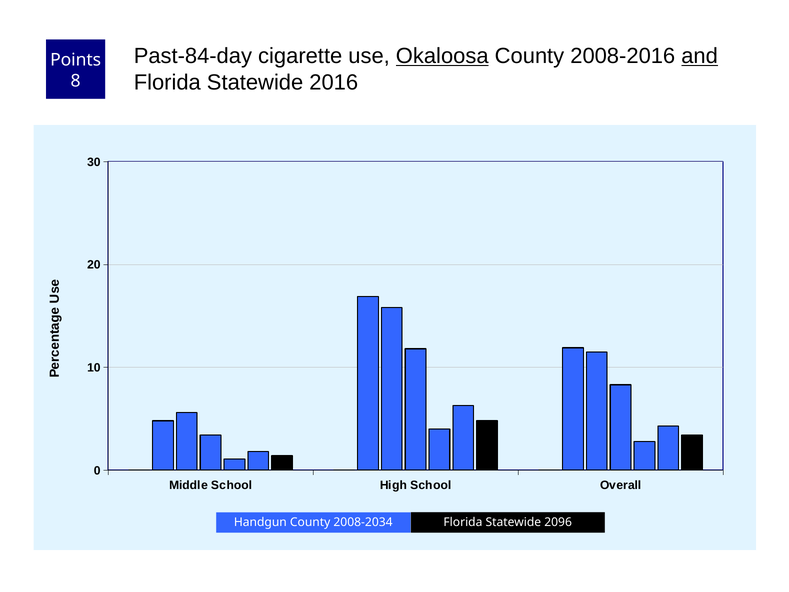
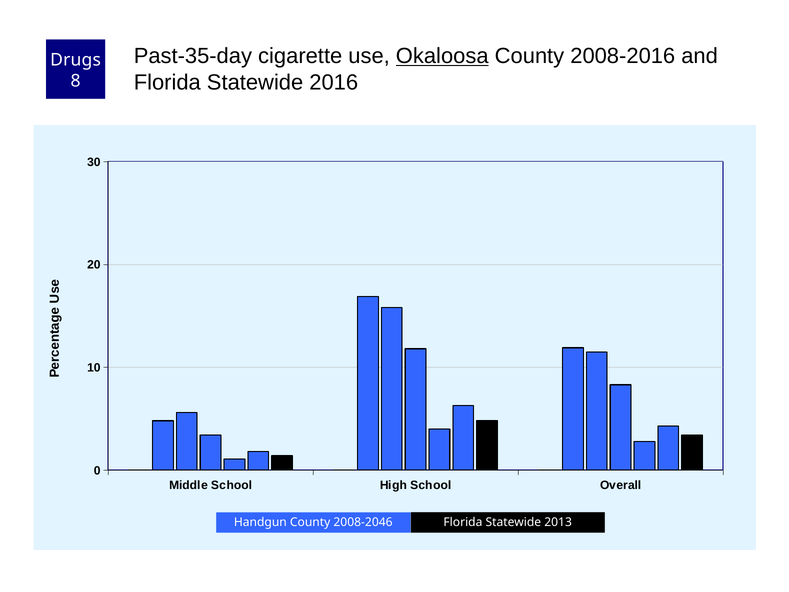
Past-84-day: Past-84-day -> Past-35-day (193, 56)
and underline: present -> none (700, 56)
Points: Points -> Drugs (76, 60)
2008-2034: 2008-2034 -> 2008-2046 (363, 522)
2096: 2096 -> 2013 (558, 522)
